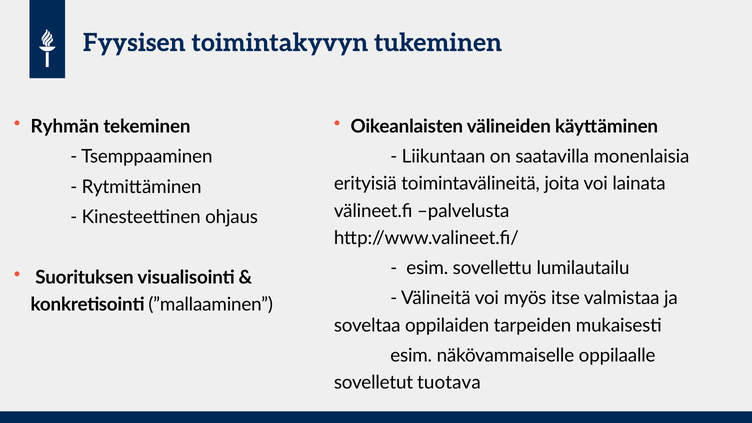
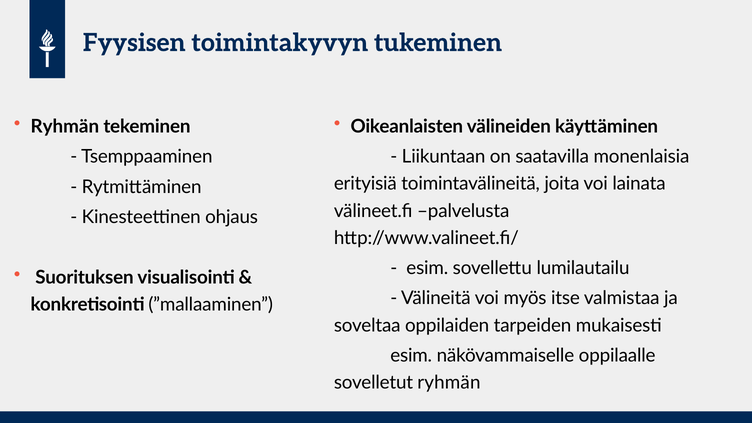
sovelletut tuotava: tuotava -> ryhmän (449, 383)
